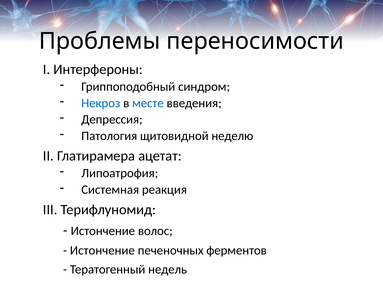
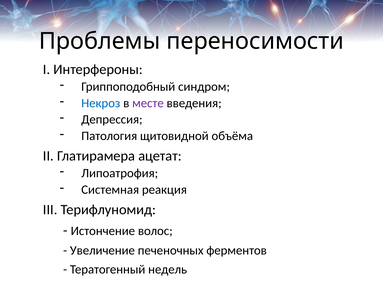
месте colour: blue -> purple (148, 103)
неделю: неделю -> объёма (232, 136)
Истончение: Истончение -> Увеличение (102, 251)
